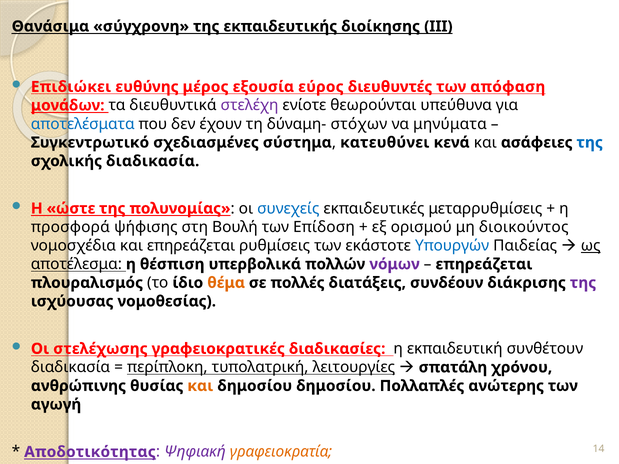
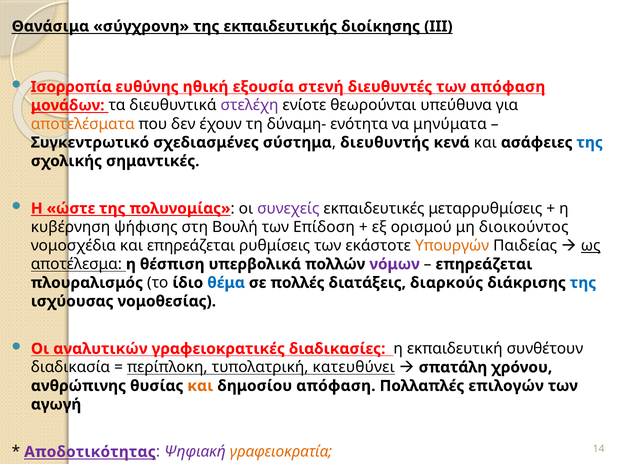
Επιδιώκει: Επιδιώκει -> Ισορροπία (71, 87)
μέρος: μέρος -> ηθική (206, 87)
εύρος: εύρος -> στενή (321, 87)
αποτελέσματα colour: blue -> orange (83, 124)
στόχων: στόχων -> ενότητα (359, 124)
κατευθύνει: κατευθύνει -> διευθυντής (385, 143)
σχολικής διαδικασία: διαδικασία -> σημαντικές (153, 161)
συνεχείς colour: blue -> purple (288, 209)
προσφορά: προσφορά -> κυβέρνηση (71, 227)
Υπουργών colour: blue -> orange (452, 246)
θέμα colour: orange -> blue (226, 283)
συνδέουν: συνδέουν -> διαρκούς (447, 283)
της colour: purple -> blue (583, 283)
στελέχωσης: στελέχωσης -> αναλυτικών (100, 349)
λειτουργίες: λειτουργίες -> κατευθύνει (354, 368)
δημοσίου δημοσίου: δημοσίου -> απόφαση (336, 386)
ανώτερης: ανώτερης -> επιλογών (506, 386)
